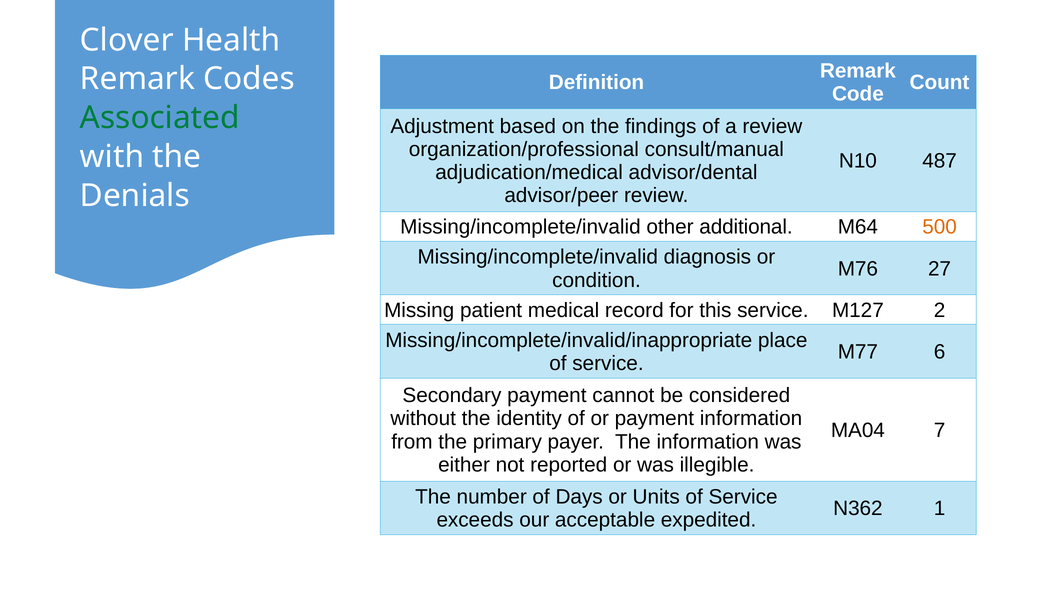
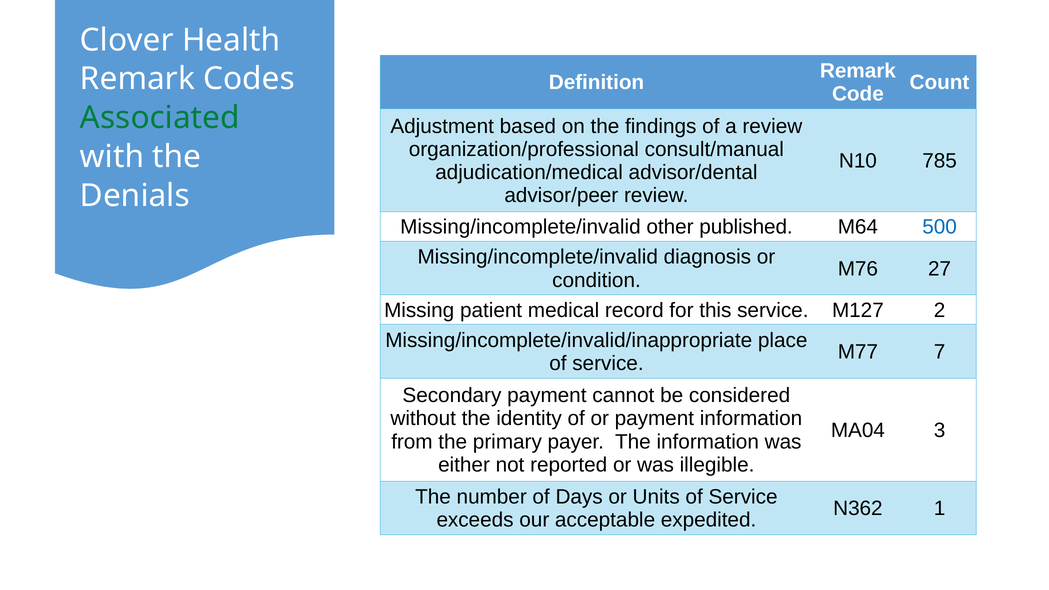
487: 487 -> 785 (940, 161)
additional: additional -> published (746, 227)
500 colour: orange -> blue (940, 227)
6: 6 -> 7 (940, 352)
7: 7 -> 3 (940, 430)
